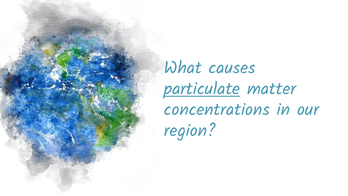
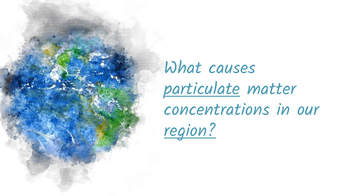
region underline: none -> present (190, 130)
